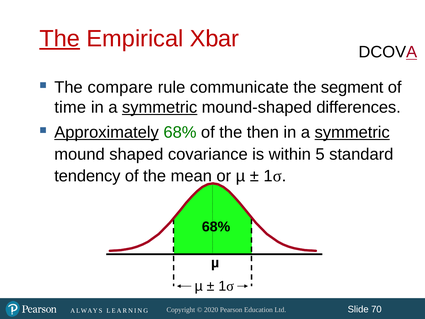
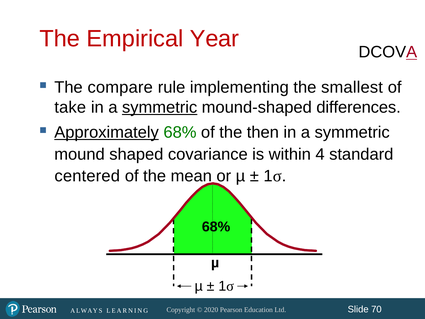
The underline: present -> none (60, 39)
Xbar: Xbar -> Year (214, 39)
communicate: communicate -> implementing (239, 87)
segment: segment -> smallest (352, 87)
time: time -> take (70, 107)
symmetric underline: present -> none (352, 132)
5: 5 -> 4 (320, 154)
tendency: tendency -> centered (87, 176)
